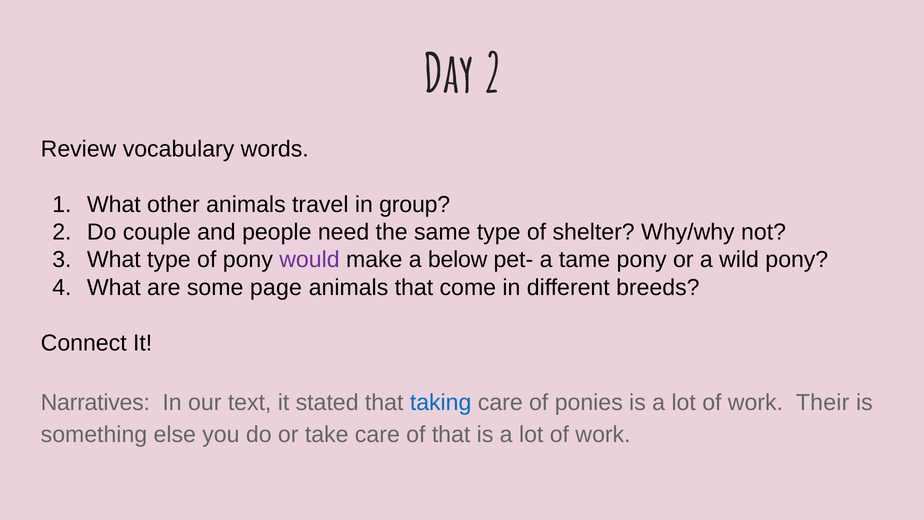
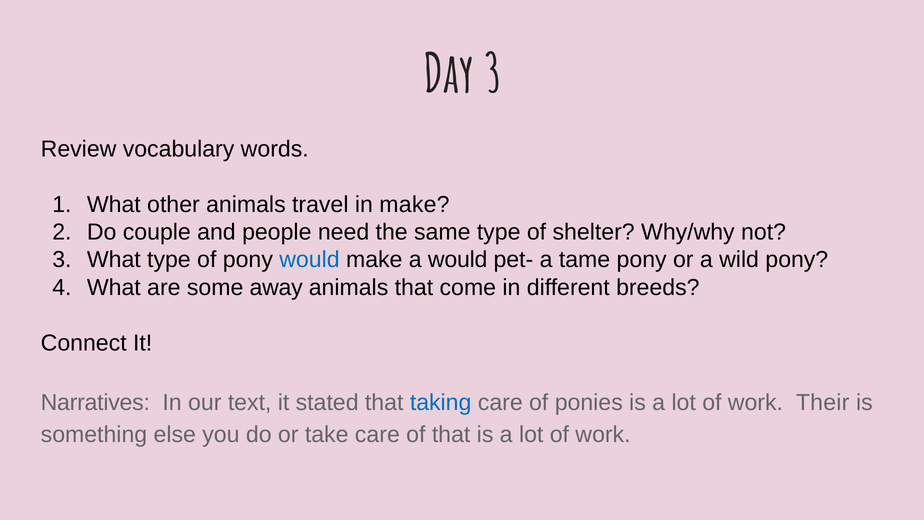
Day 2: 2 -> 3 (493, 75)
in group: group -> make (414, 204)
would colour: purple -> blue (309, 260)
a below: below -> would (458, 260)
page: page -> away (276, 287)
